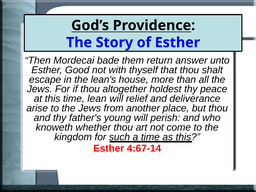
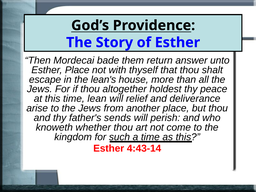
Esther Good: Good -> Place (77, 70)
young: young -> sends (118, 118)
4:67-14: 4:67-14 -> 4:43-14 (144, 148)
